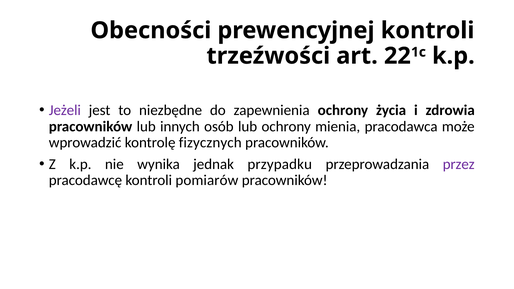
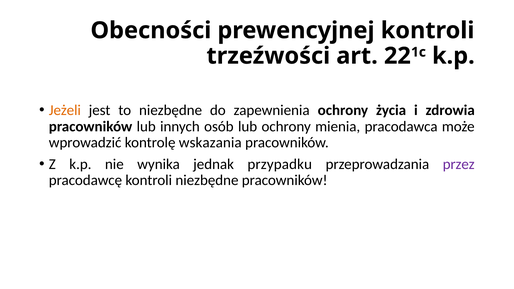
Jeżeli colour: purple -> orange (65, 110)
fizycznych: fizycznych -> wskazania (210, 143)
kontroli pomiarów: pomiarów -> niezbędne (207, 180)
